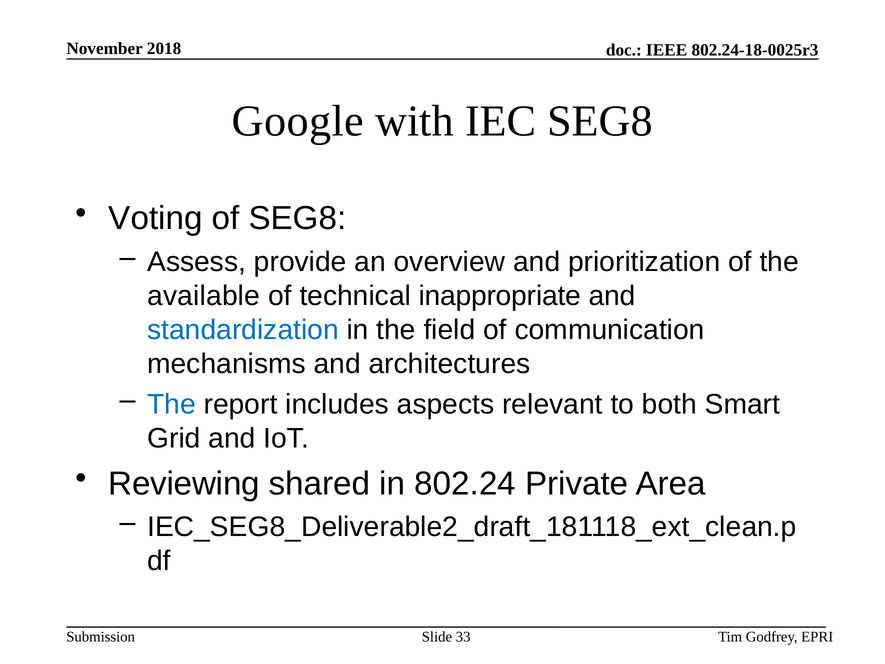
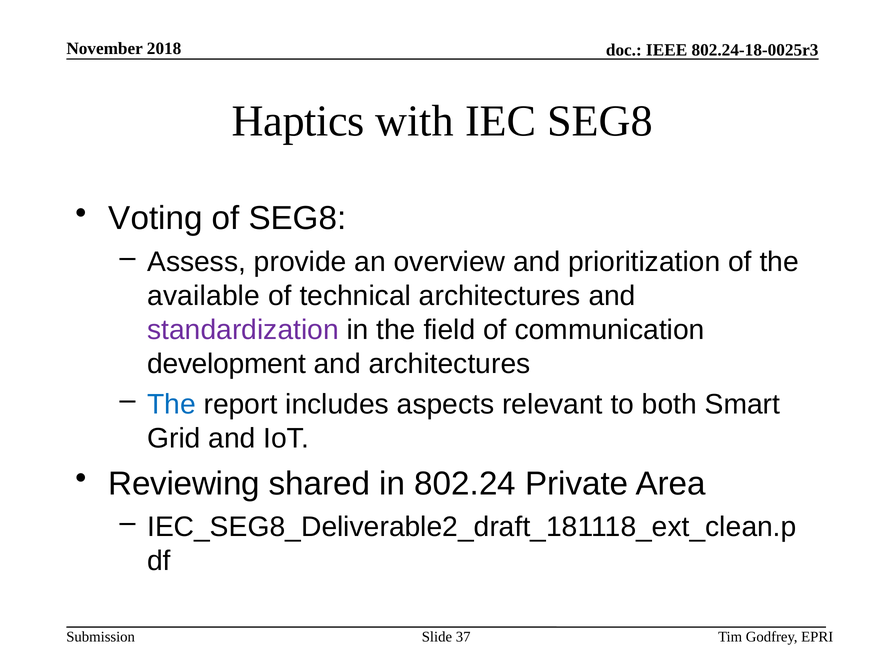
Google: Google -> Haptics (298, 121)
technical inappropriate: inappropriate -> architectures (500, 296)
standardization colour: blue -> purple (243, 330)
mechanisms: mechanisms -> development (227, 364)
33: 33 -> 37 (463, 637)
